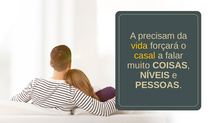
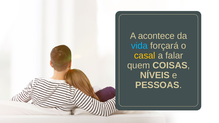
precisam: precisam -> acontece (156, 36)
vida colour: yellow -> light blue (139, 46)
muito: muito -> quem (139, 65)
